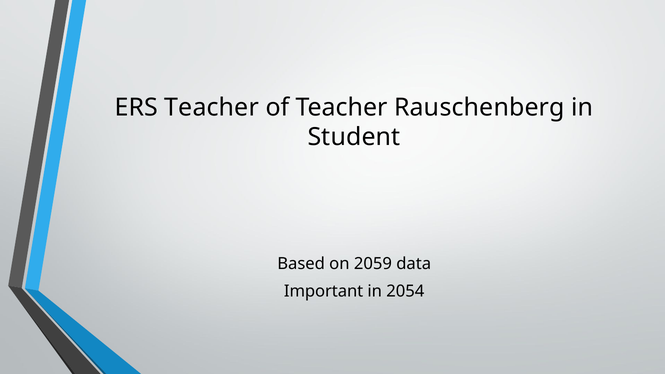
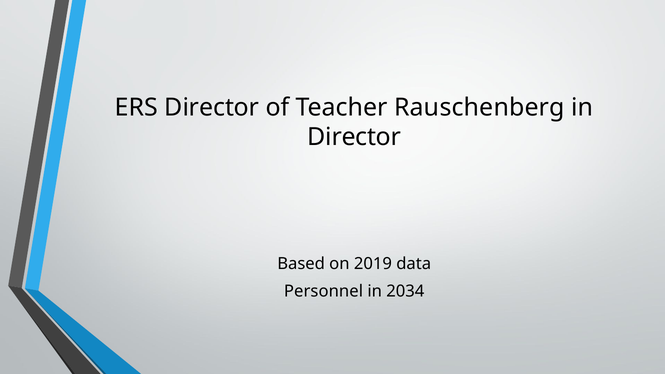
ERS Teacher: Teacher -> Director (212, 107)
Student: Student -> Director (354, 137)
2059: 2059 -> 2019 (373, 264)
Important: Important -> Personnel (324, 291)
2054: 2054 -> 2034 (405, 291)
